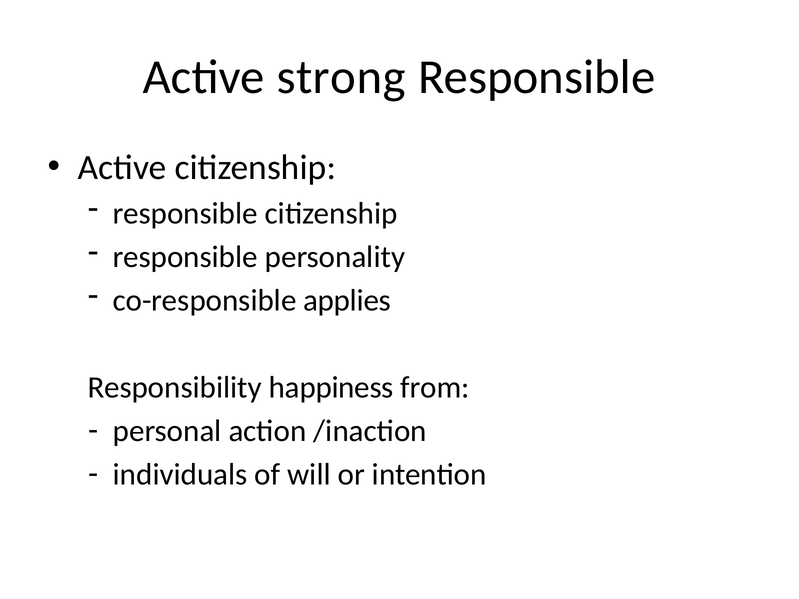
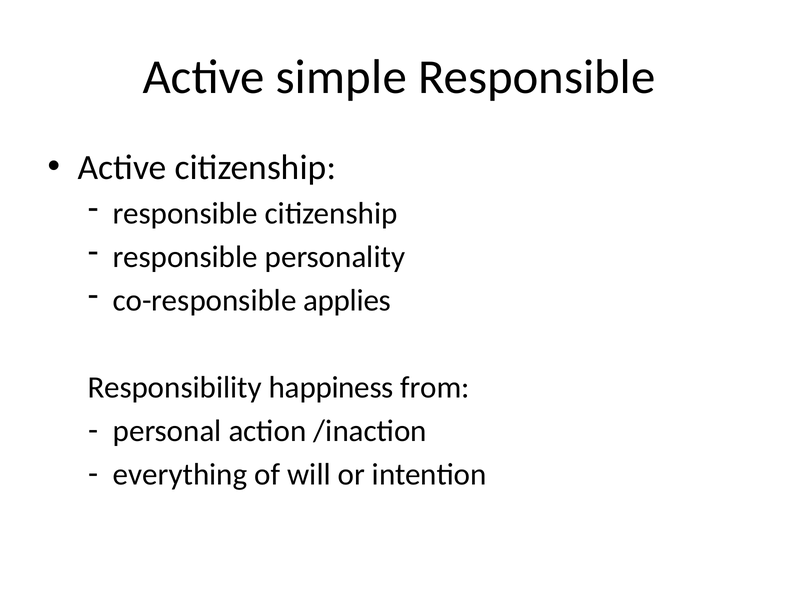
strong: strong -> simple (341, 77)
individuals: individuals -> everything (180, 475)
